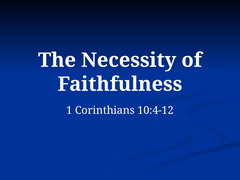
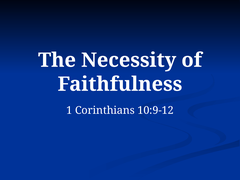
10:4-12: 10:4-12 -> 10:9-12 (156, 110)
